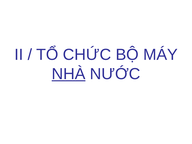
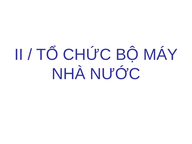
NHÀ underline: present -> none (69, 74)
